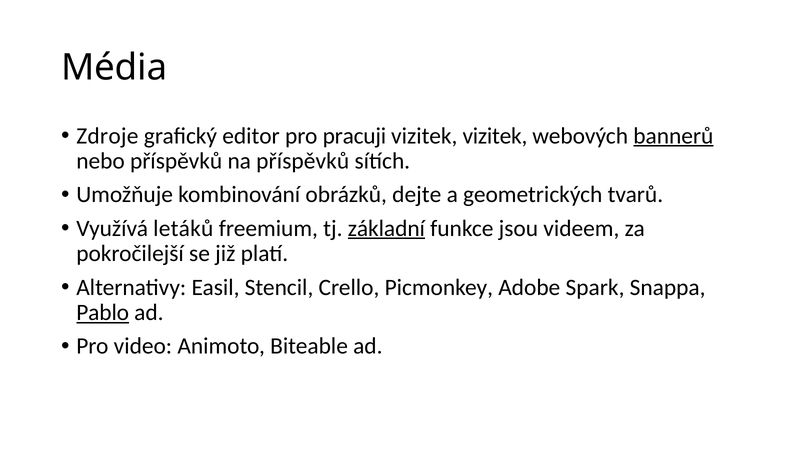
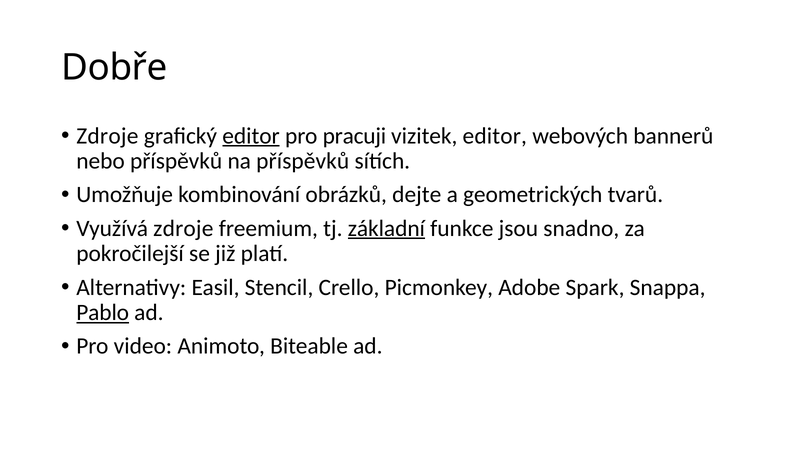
Média: Média -> Dobře (114, 67)
editor underline: none -> present (251, 136)
vizitek vizitek: vizitek -> editor (495, 136)
bannerů underline: present -> none (673, 136)
Využívá letáků: letáků -> zdroje (183, 228)
videem: videem -> snadno (581, 228)
